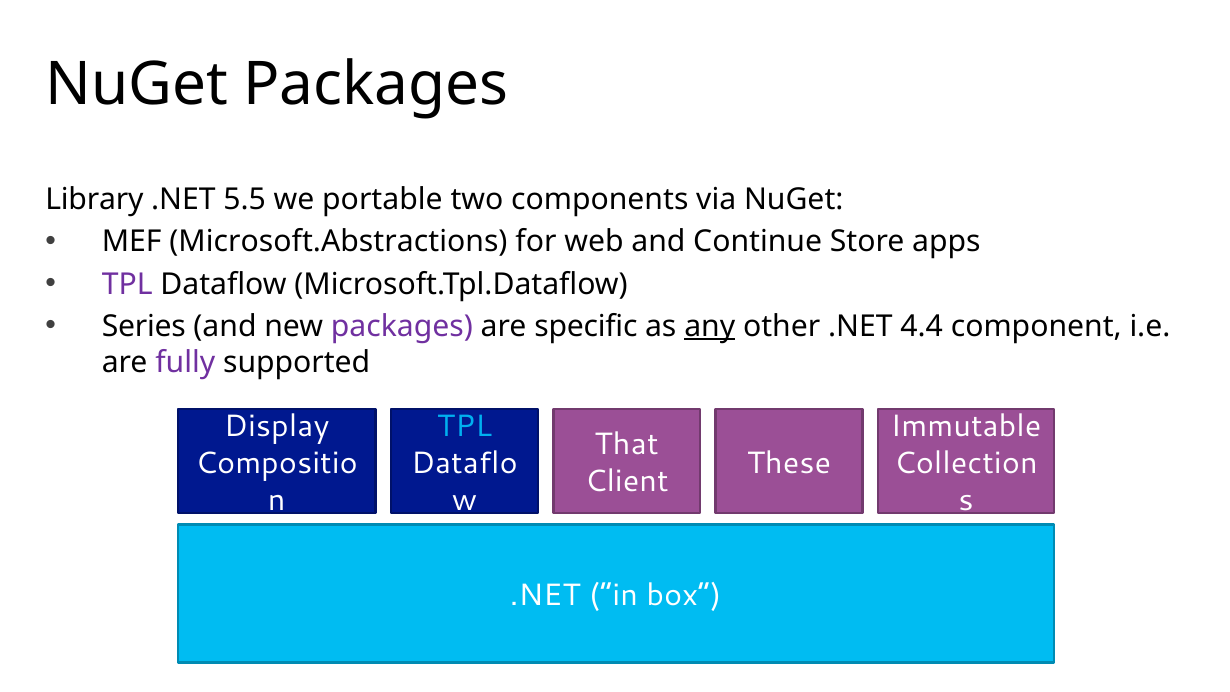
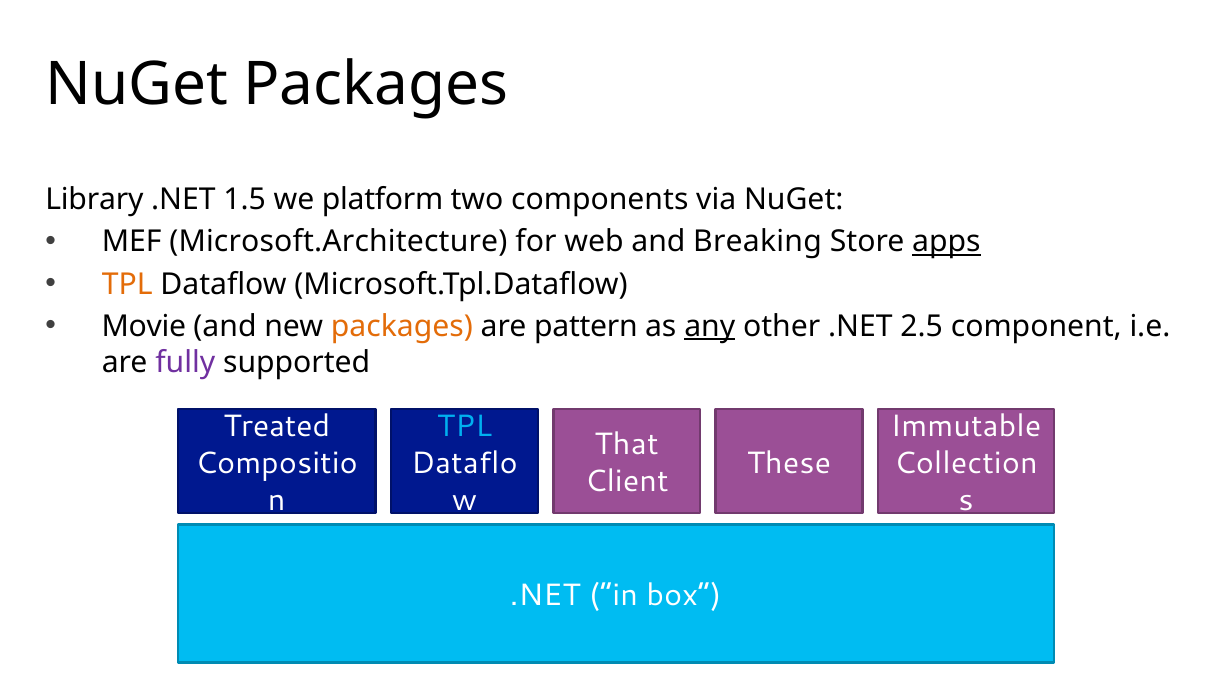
5.5: 5.5 -> 1.5 (245, 200)
portable: portable -> platform (383, 200)
Microsoft.Abstractions: Microsoft.Abstractions -> Microsoft.Architecture (338, 242)
Continue: Continue -> Breaking (758, 242)
apps underline: none -> present (946, 242)
TPL colour: purple -> orange (127, 284)
Series: Series -> Movie (144, 326)
packages colour: purple -> orange (402, 326)
specific: specific -> pattern (586, 326)
4.4: 4.4 -> 2.5 (922, 326)
Display: Display -> Treated (277, 426)
